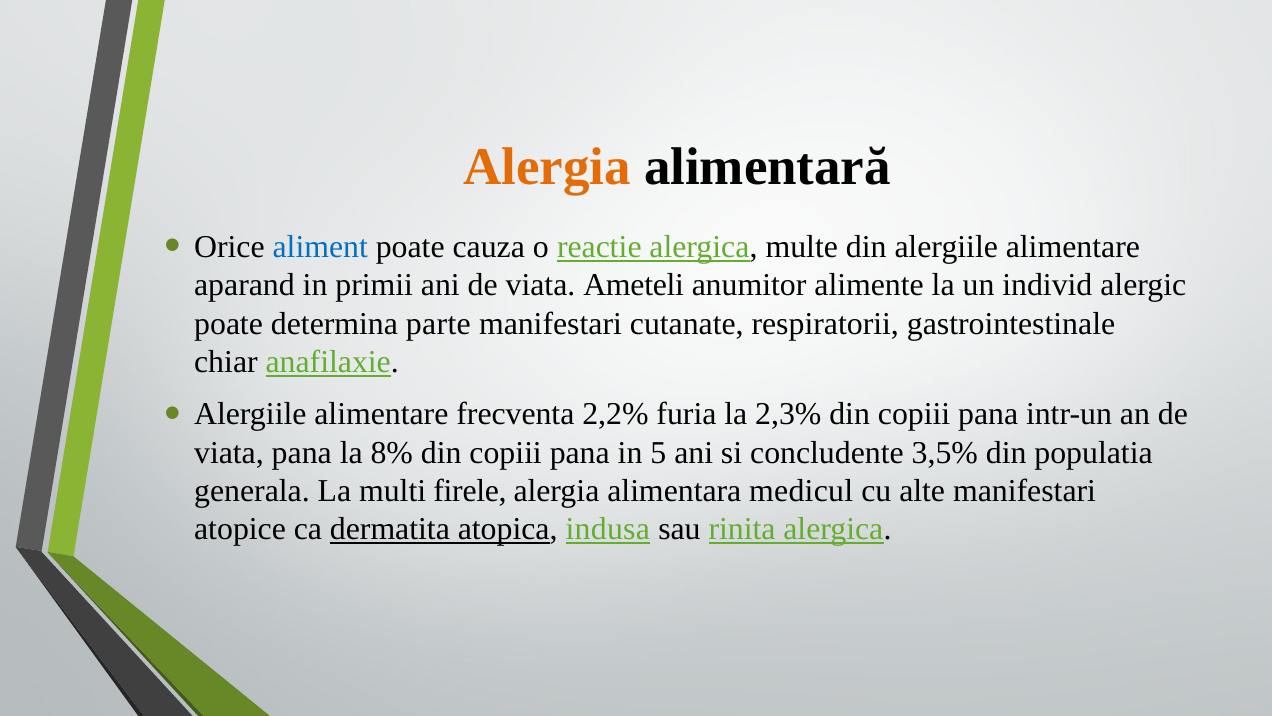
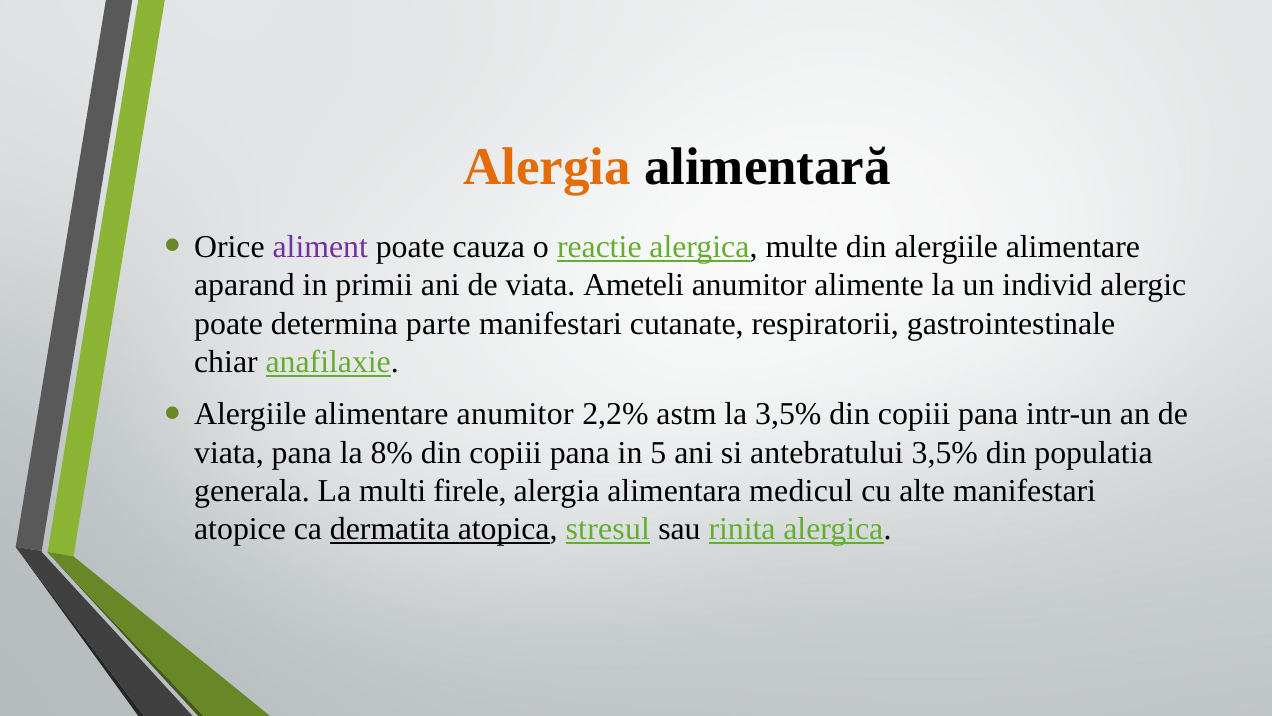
aliment colour: blue -> purple (320, 247)
alimentare frecventa: frecventa -> anumitor (515, 414)
furia: furia -> astm (686, 414)
la 2,3%: 2,3% -> 3,5% (788, 414)
concludente: concludente -> antebratului (827, 452)
indusa: indusa -> stresul (608, 529)
